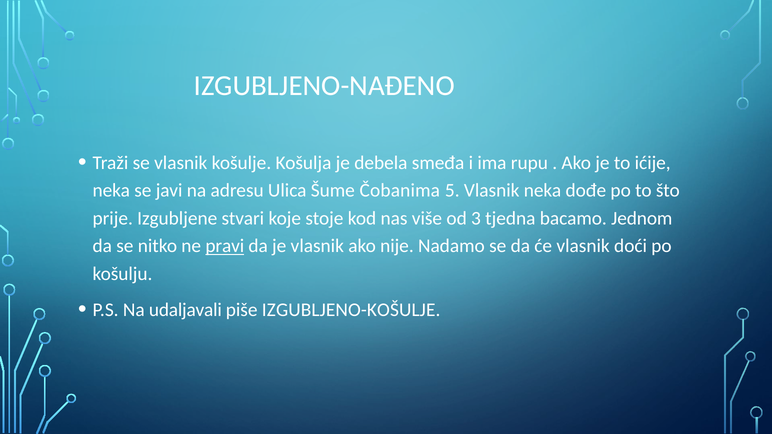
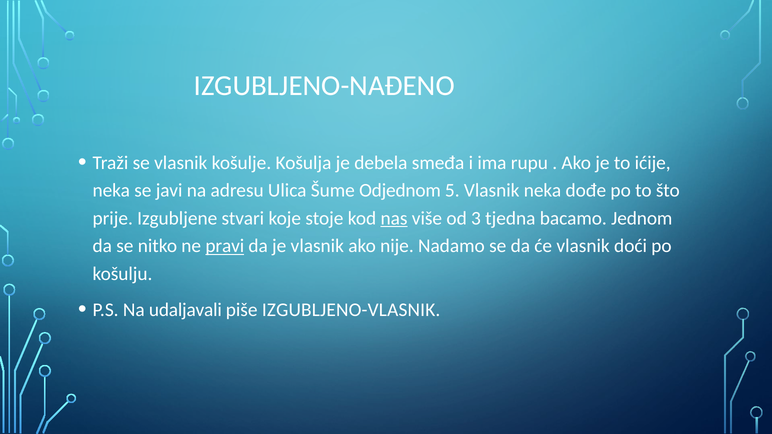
Čobanima: Čobanima -> Odjednom (400, 191)
nas underline: none -> present (394, 218)
IZGUBLJENO-KOŠULJE: IZGUBLJENO-KOŠULJE -> IZGUBLJENO-VLASNIK (351, 310)
